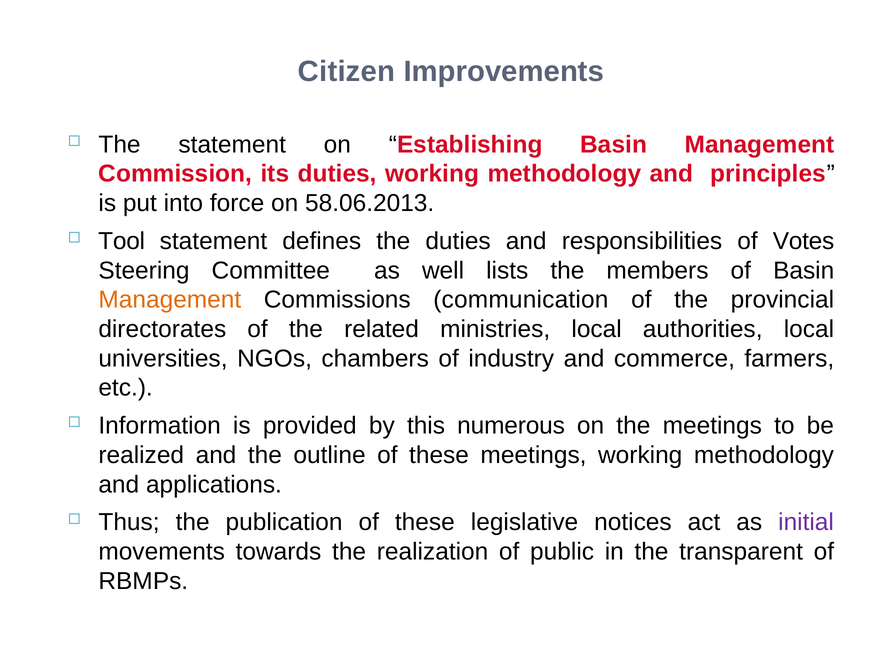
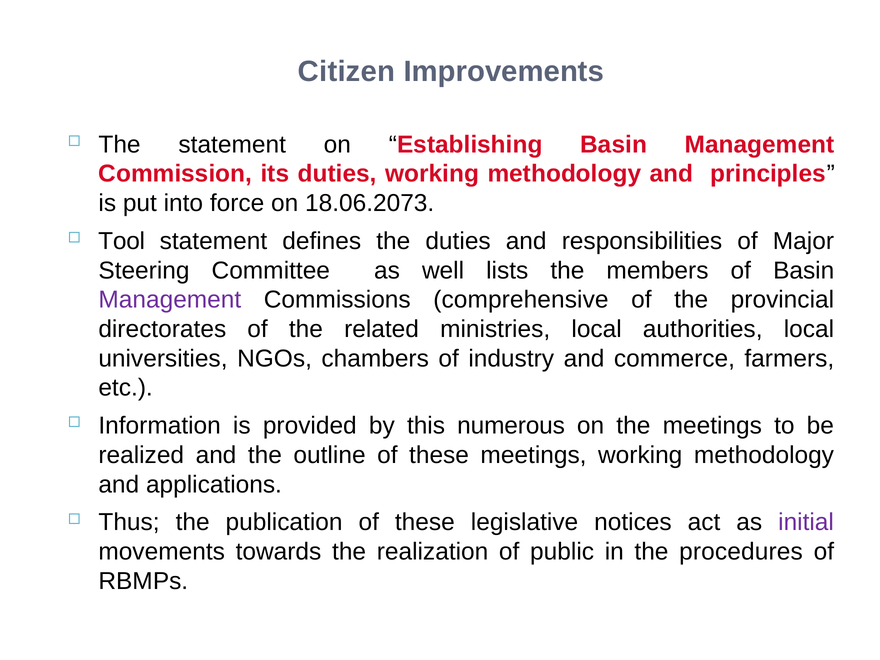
58.06.2013: 58.06.2013 -> 18.06.2073 (370, 203)
Votes: Votes -> Major (803, 241)
Management colour: orange -> purple (170, 300)
communication: communication -> comprehensive (521, 300)
transparent: transparent -> procedures (741, 552)
